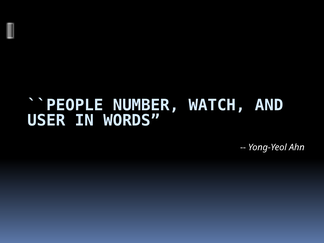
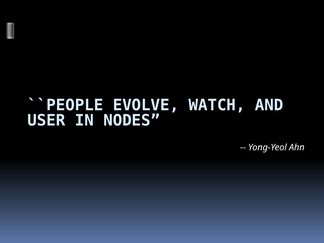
NUMBER: NUMBER -> EVOLVE (146, 105)
WORDS: WORDS -> NODES (132, 120)
